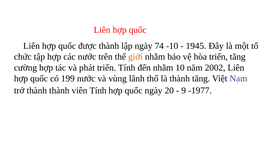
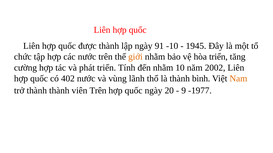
74: 74 -> 91 (159, 46)
199: 199 -> 402 (68, 79)
thành tăng: tăng -> bình (201, 79)
Nam colour: purple -> orange (238, 79)
viên Tính: Tính -> Trên (98, 91)
